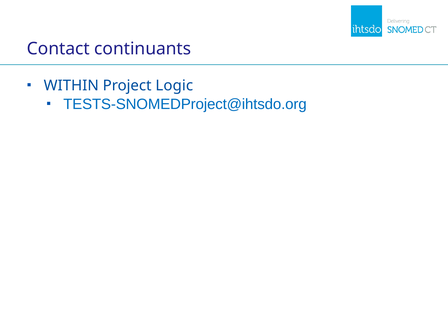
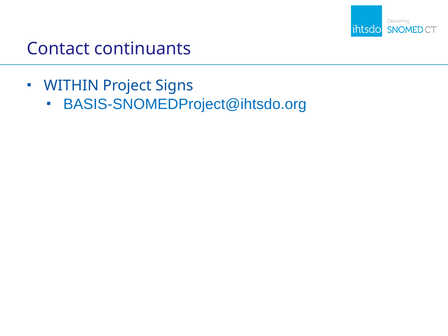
Logic: Logic -> Signs (174, 86)
TESTS-SNOMEDProject@ihtsdo.org: TESTS-SNOMEDProject@ihtsdo.org -> BASIS-SNOMEDProject@ihtsdo.org (185, 104)
